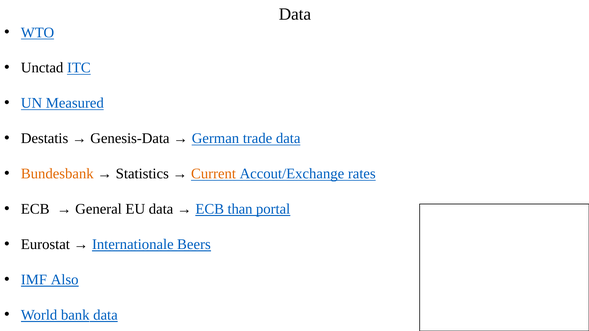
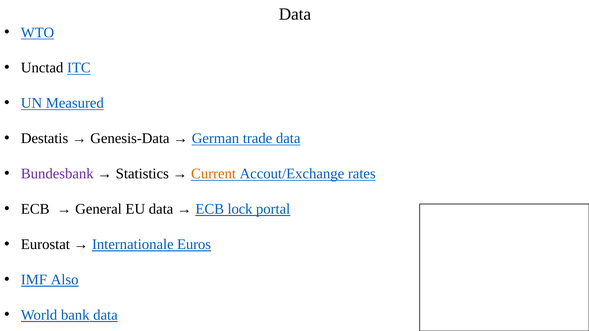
Bundesbank colour: orange -> purple (57, 174)
than: than -> lock (240, 209)
Beers: Beers -> Euros (194, 245)
